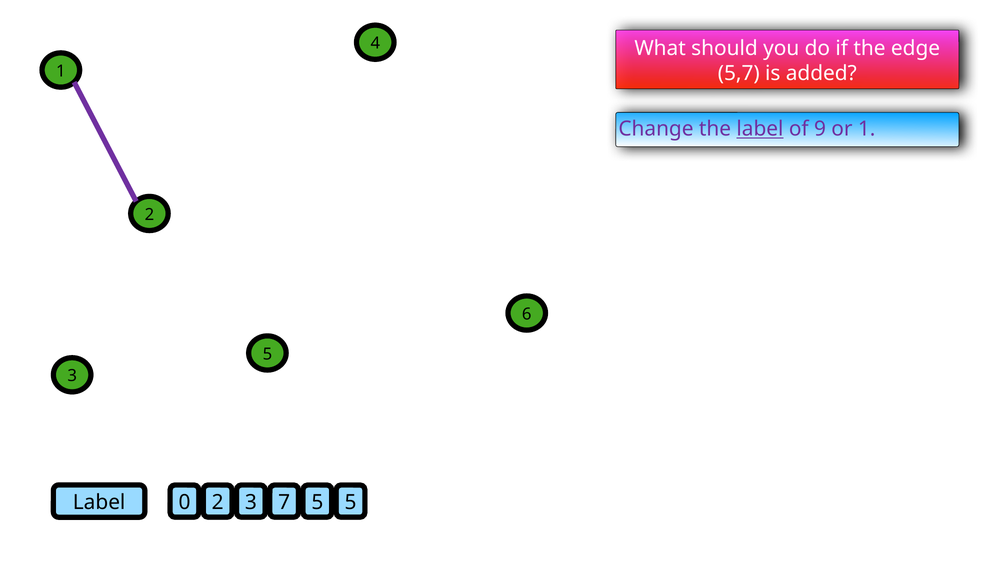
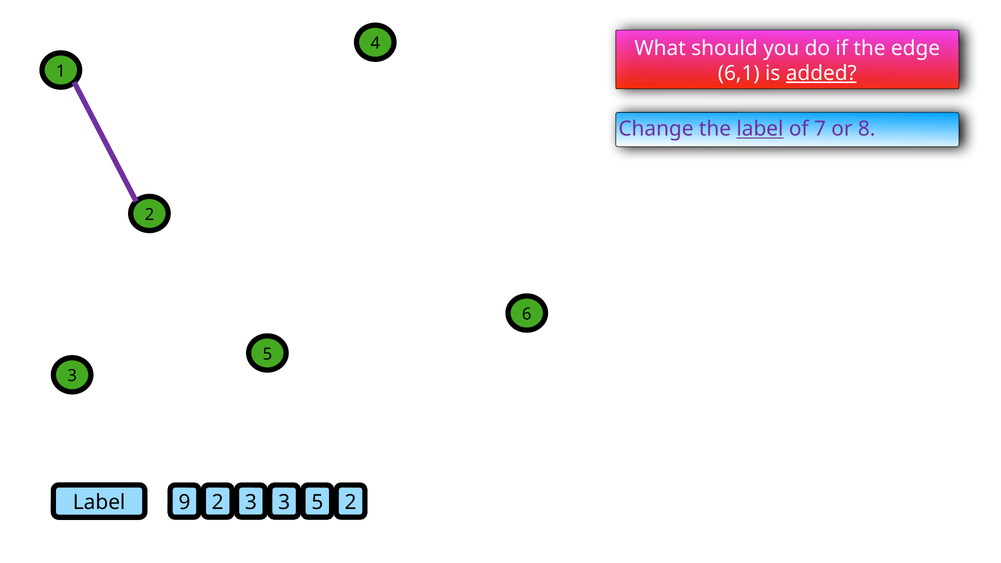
5,7: 5,7 -> 6,1 (739, 73)
added underline: none -> present (821, 73)
9: 9 -> 7 (820, 129)
or 1: 1 -> 8 (867, 129)
0: 0 -> 9 (184, 503)
3 7: 7 -> 3 (284, 503)
5 5: 5 -> 2 (351, 503)
